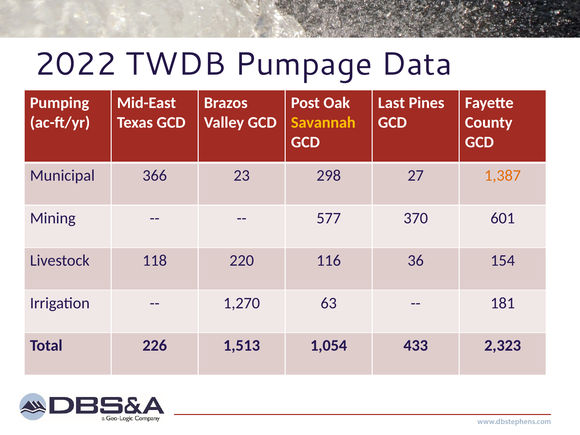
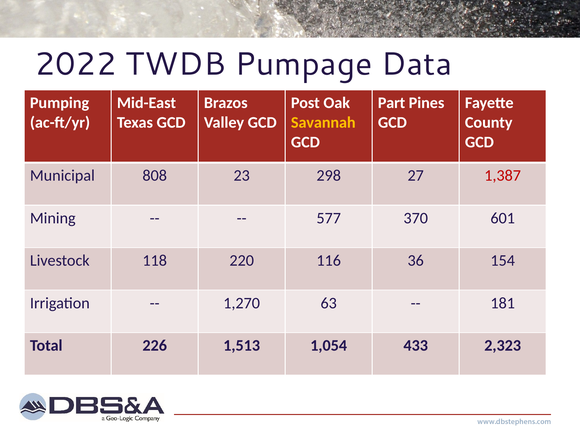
Last: Last -> Part (392, 103)
366: 366 -> 808 (155, 176)
1,387 colour: orange -> red (503, 176)
